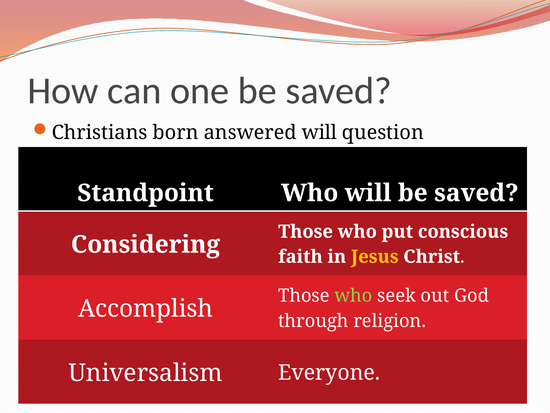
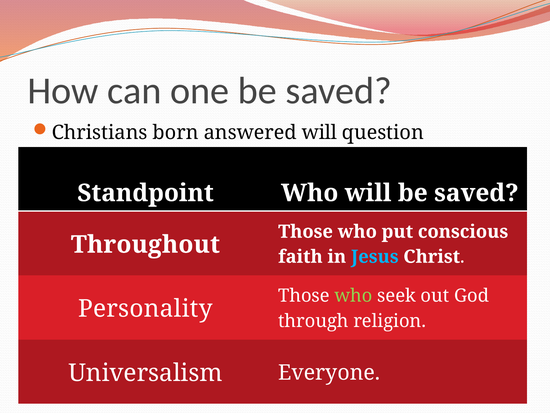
Considering: Considering -> Throughout (145, 244)
Jesus colour: yellow -> light blue (375, 256)
Accomplish: Accomplish -> Personality (145, 308)
